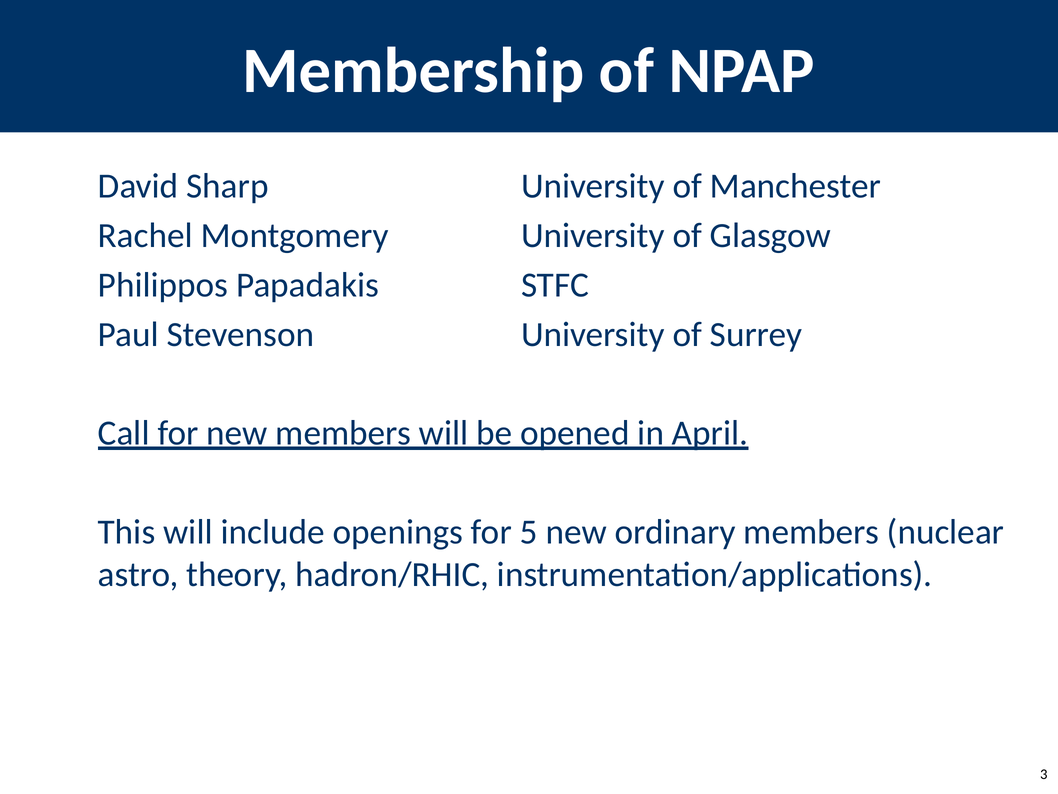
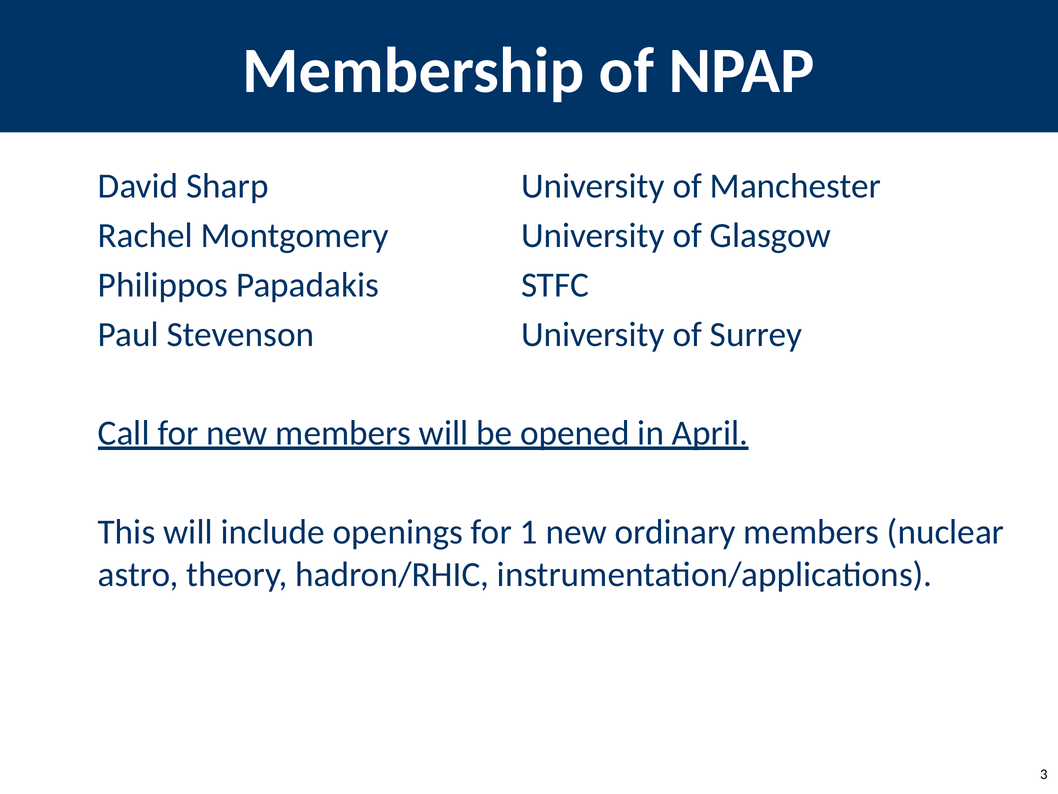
5: 5 -> 1 (529, 532)
